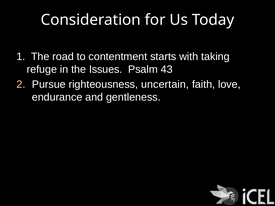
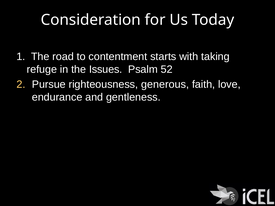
43: 43 -> 52 (167, 69)
uncertain: uncertain -> generous (165, 84)
